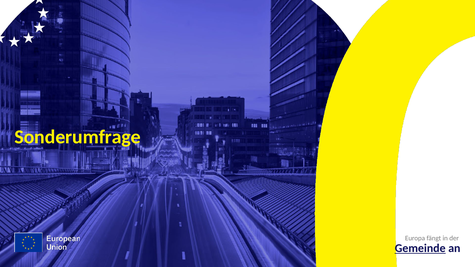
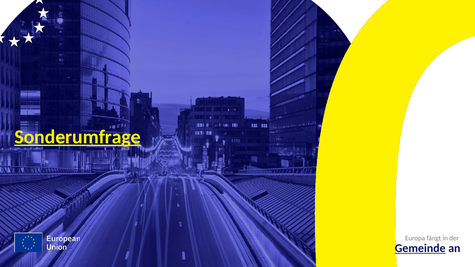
Sonderumfrage underline: none -> present (78, 137)
